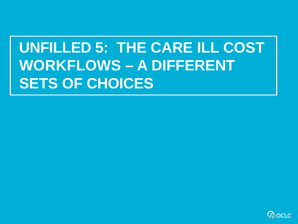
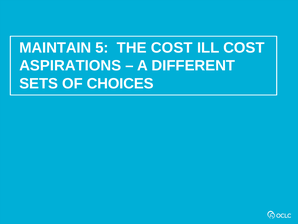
UNFILLED: UNFILLED -> MAINTAIN (55, 48)
THE CARE: CARE -> COST (172, 48)
WORKFLOWS: WORKFLOWS -> ASPIRATIONS (70, 65)
